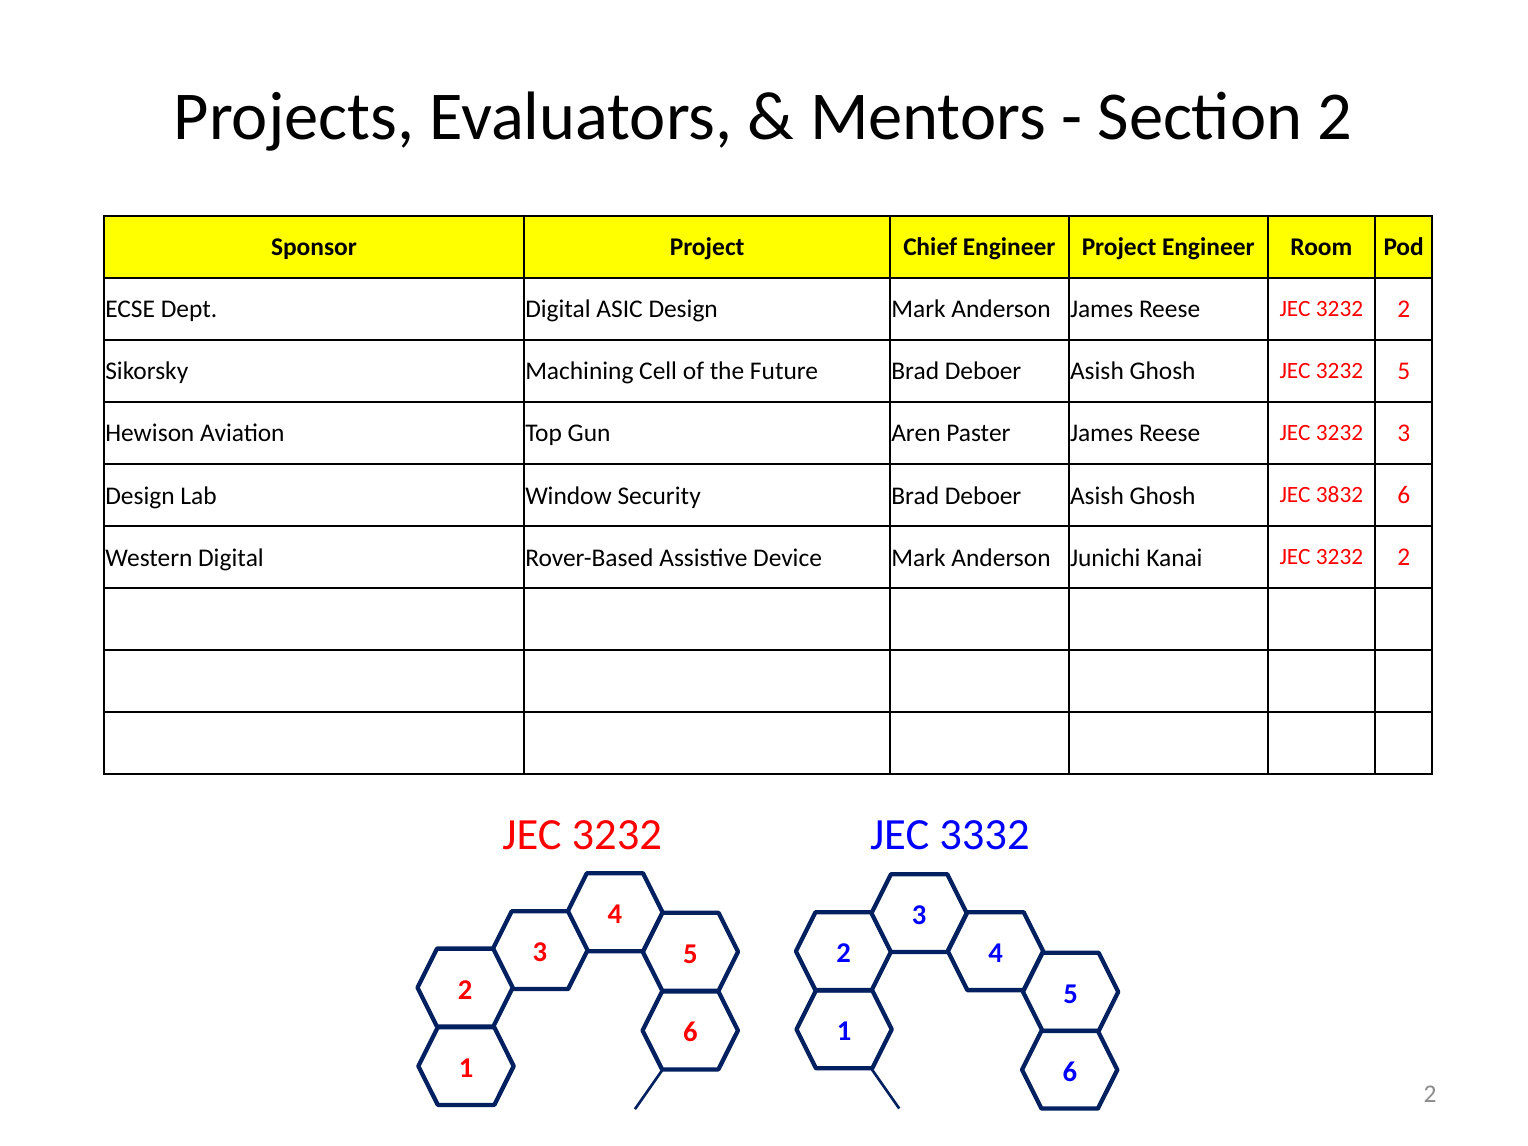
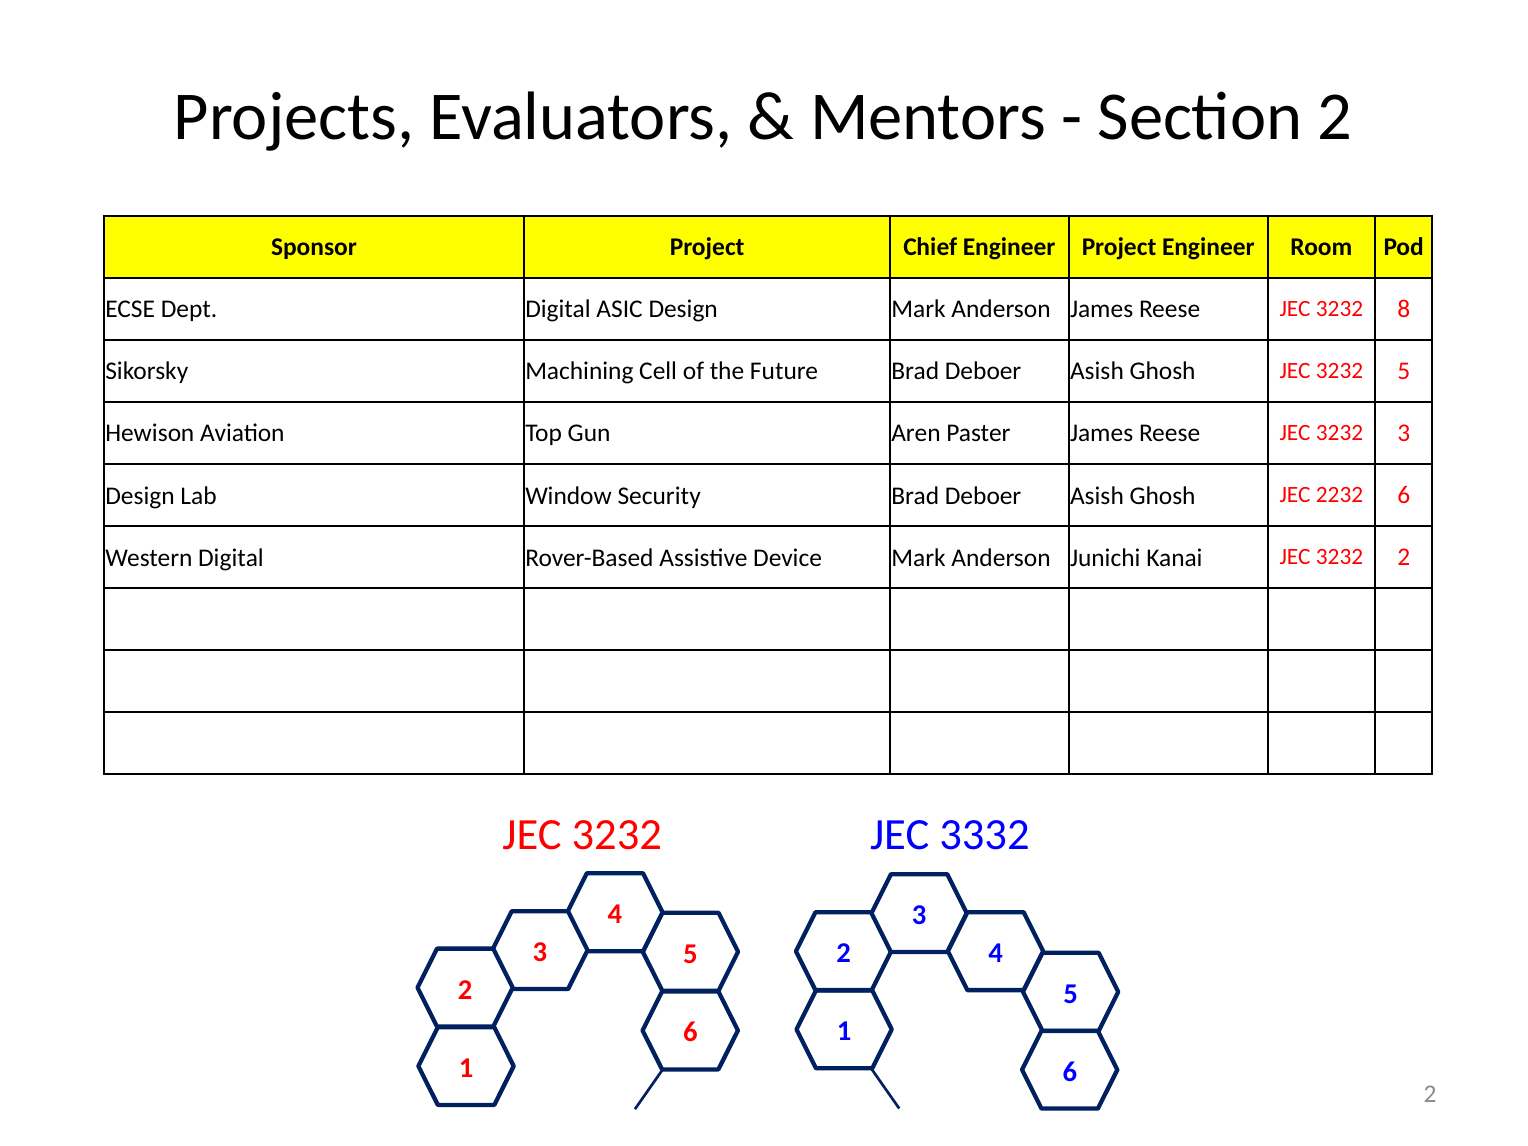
Reese JEC 3232 2: 2 -> 8 (1404, 309)
3832: 3832 -> 2232 (1340, 495)
